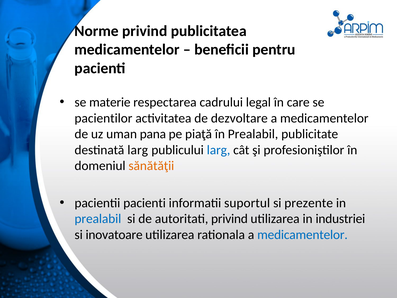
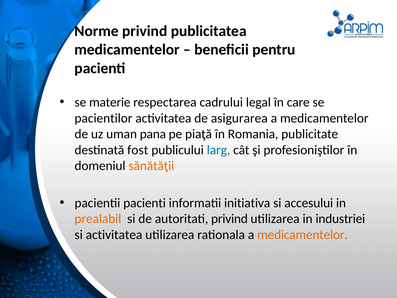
dezvoltare: dezvoltare -> asigurarea (239, 118)
în Prealabil: Prealabil -> Romania (253, 134)
destinată larg: larg -> fost (138, 150)
suportul: suportul -> initiativa (247, 203)
prezente: prezente -> accesului (309, 203)
prealabil colour: blue -> orange (98, 219)
si inovatoare: inovatoare -> activitatea (114, 234)
medicamentelor colour: blue -> orange (302, 234)
